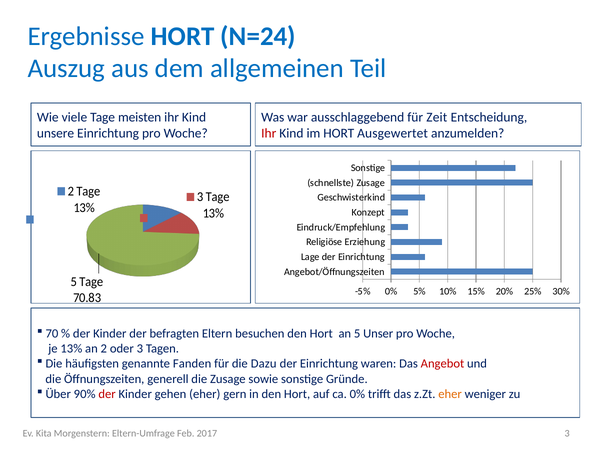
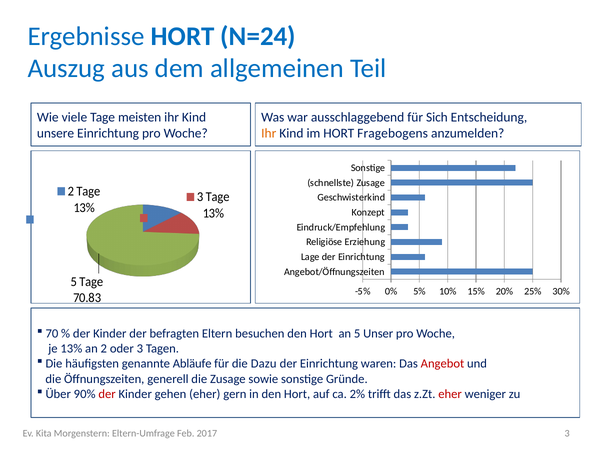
Zeit: Zeit -> Sich (437, 117)
Ihr colour: red -> orange (269, 134)
Ausgewertet: Ausgewertet -> Fragebogens (393, 134)
Fanden: Fanden -> Abläufe (192, 364)
ca 0%: 0% -> 2% (357, 394)
eher colour: orange -> red (450, 394)
